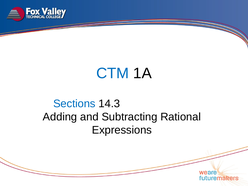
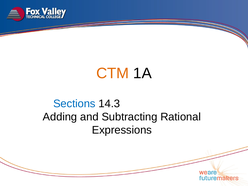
CTM colour: blue -> orange (113, 73)
